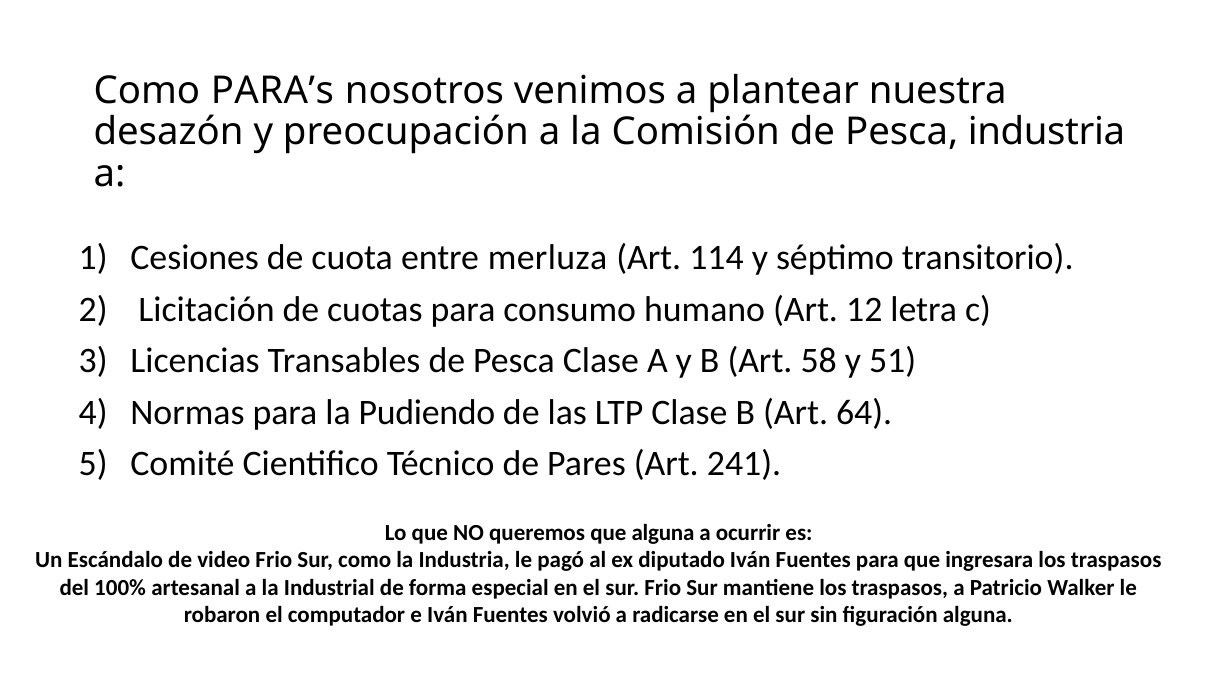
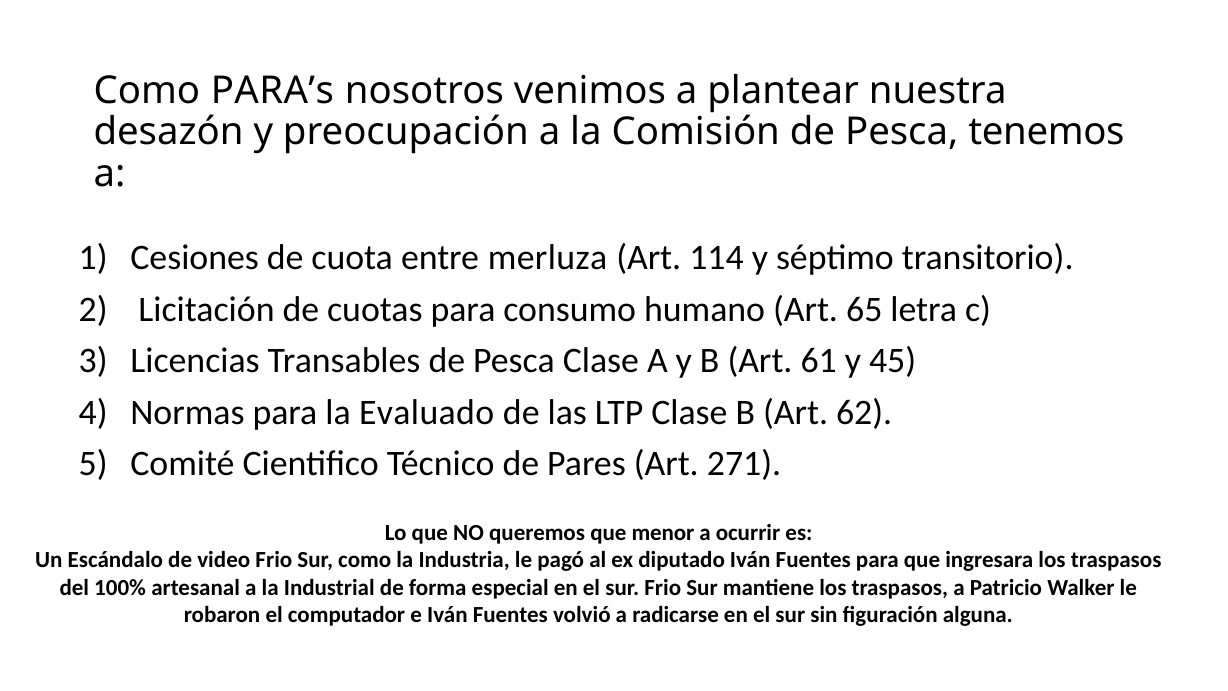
Pesca industria: industria -> tenemos (1046, 132)
12: 12 -> 65 (864, 309)
58: 58 -> 61 (819, 361)
51: 51 -> 45 (893, 361)
Pudiendo: Pudiendo -> Evaluado (427, 412)
64: 64 -> 62 (864, 412)
241: 241 -> 271 (744, 464)
que alguna: alguna -> menor (663, 532)
